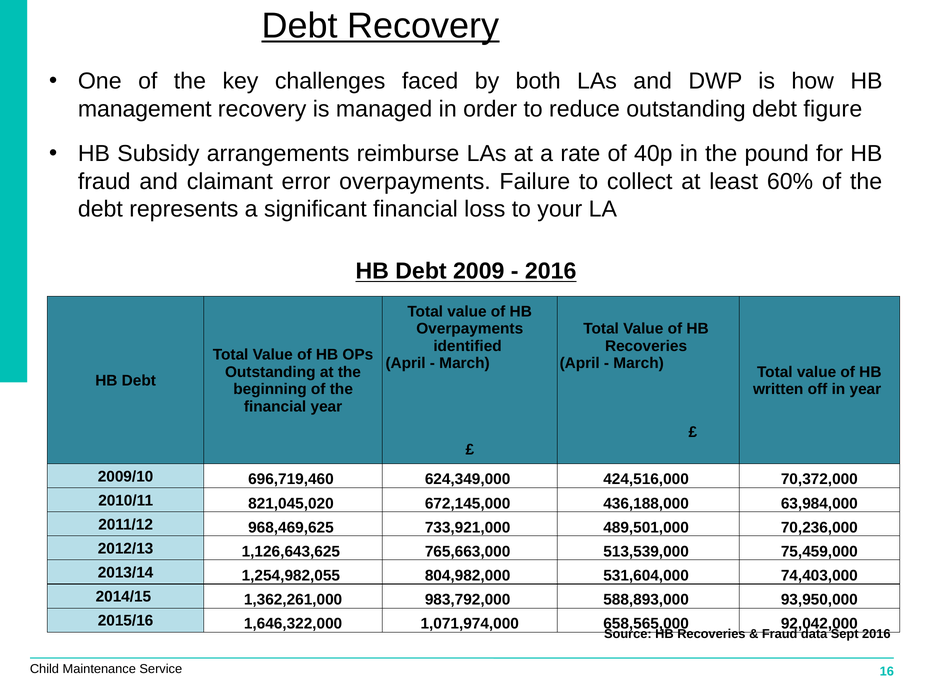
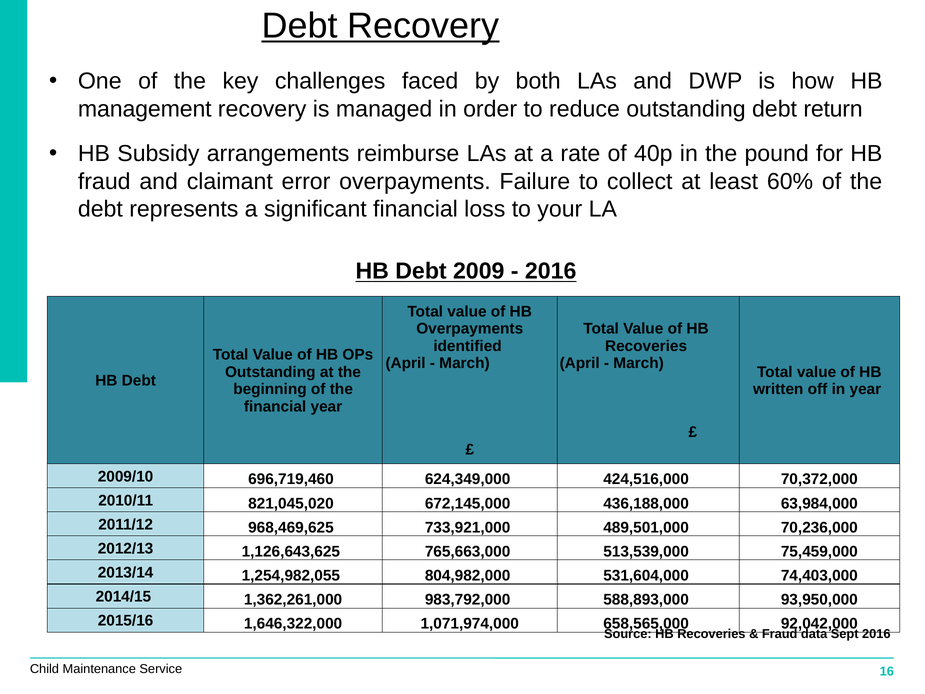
figure: figure -> return (833, 109)
